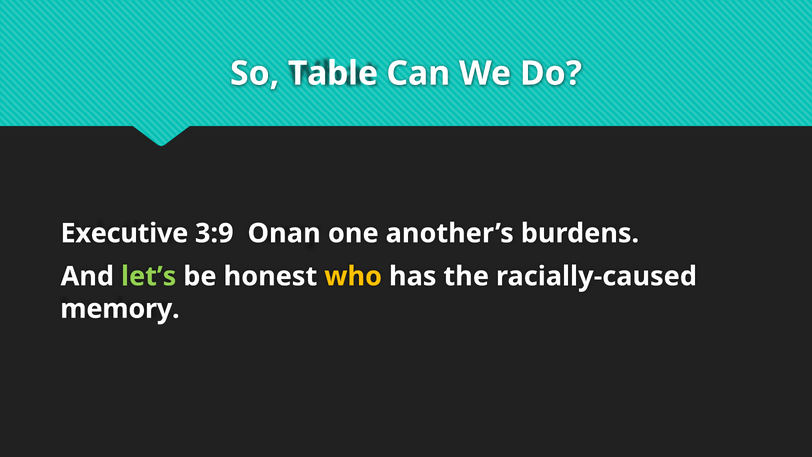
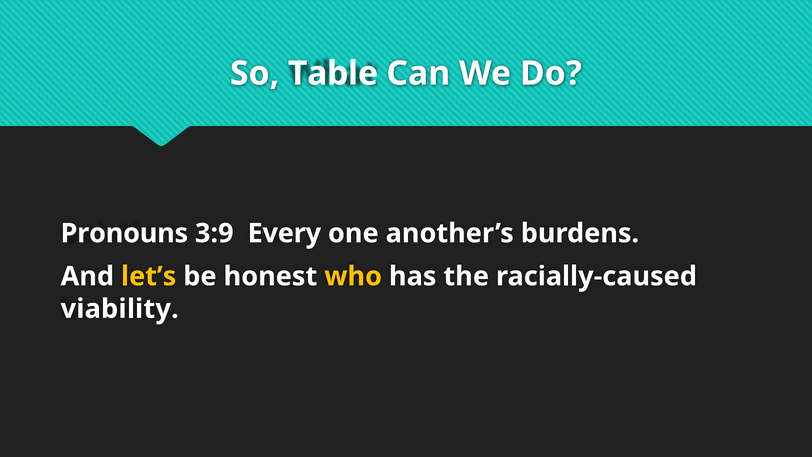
Executive: Executive -> Pronouns (124, 233)
Onan: Onan -> Every (284, 233)
let’s colour: light green -> yellow (149, 276)
memory: memory -> viability (120, 309)
